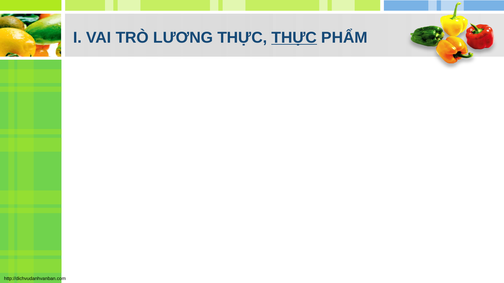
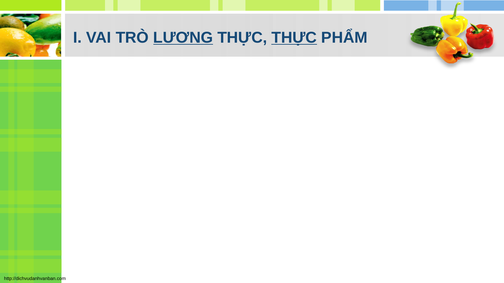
LƯƠNG underline: none -> present (183, 38)
